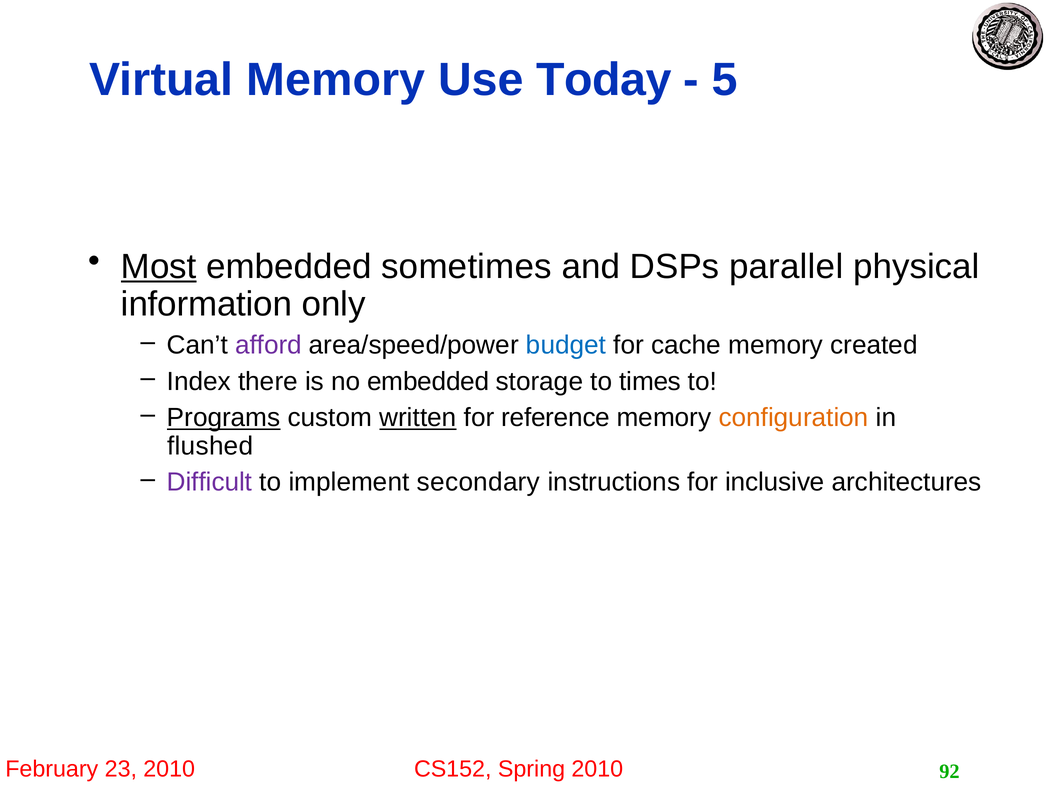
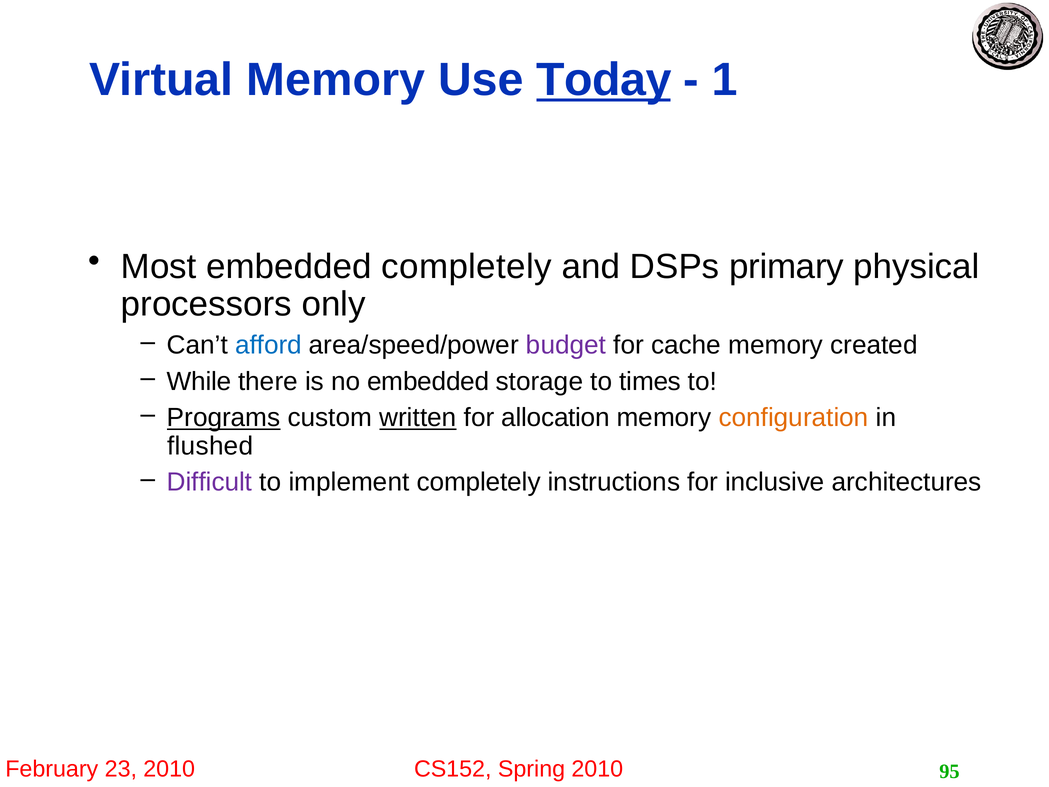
Today underline: none -> present (604, 80)
5: 5 -> 1 (725, 80)
Most underline: present -> none (159, 266)
embedded sometimes: sometimes -> completely (467, 266)
parallel: parallel -> primary (786, 266)
information: information -> processors (206, 304)
afford colour: purple -> blue (268, 345)
budget colour: blue -> purple (566, 345)
Index: Index -> While (199, 381)
reference: reference -> allocation (556, 418)
implement secondary: secondary -> completely (479, 482)
92: 92 -> 95 (950, 771)
